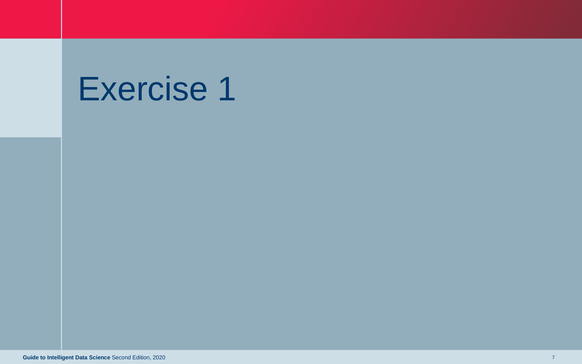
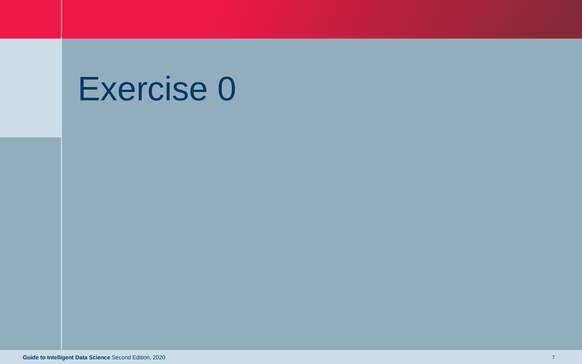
1: 1 -> 0 (227, 89)
